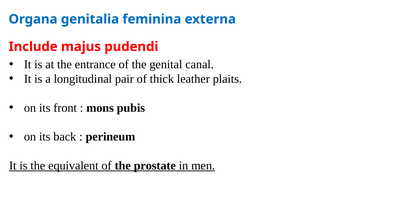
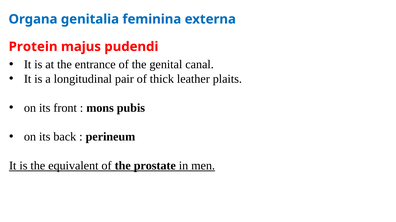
Include: Include -> Protein (33, 47)
